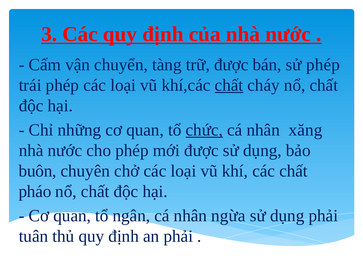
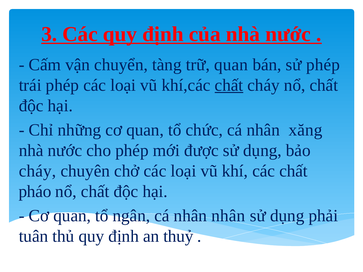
trữ được: được -> quan (231, 65)
chức underline: present -> none (204, 130)
buôn: buôn -> cháy (37, 171)
nhân ngừa: ngừa -> nhân (228, 216)
an phải: phải -> thuỷ (178, 236)
